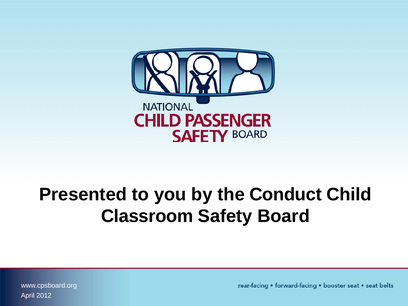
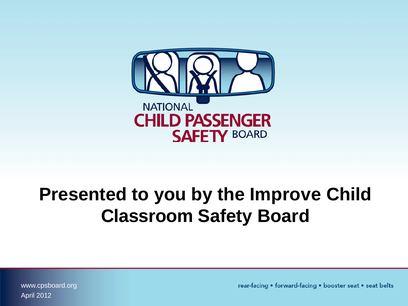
Conduct: Conduct -> Improve (285, 194)
